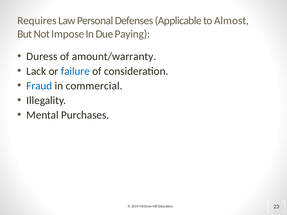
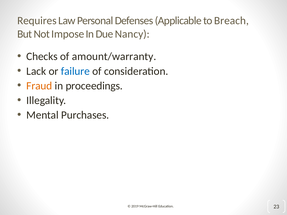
Almost: Almost -> Breach (231, 21)
Paying: Paying -> Nancy (132, 34)
Duress: Duress -> Checks (42, 57)
Fraud colour: blue -> orange (39, 86)
commercial: commercial -> proceedings (94, 86)
